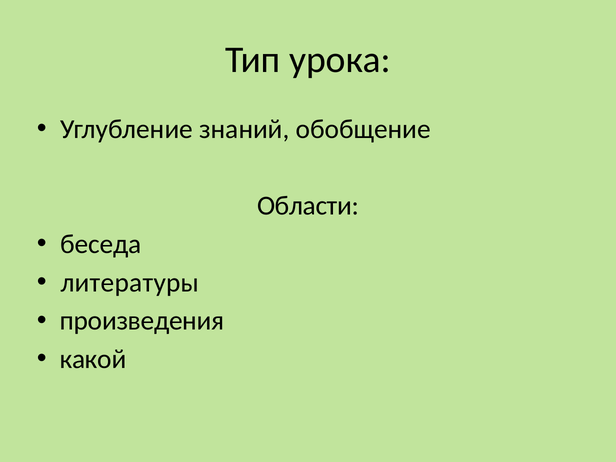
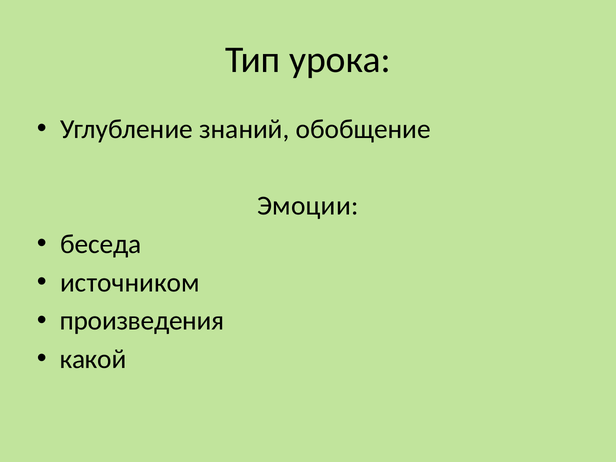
Области: Области -> Эмоции (308, 206)
литературы: литературы -> источником (130, 283)
